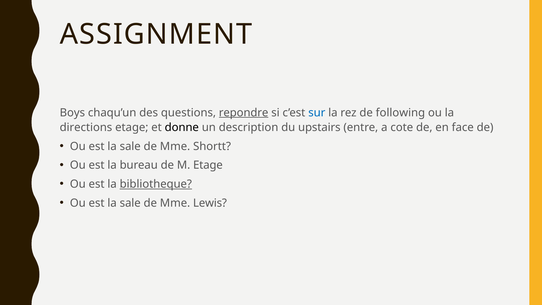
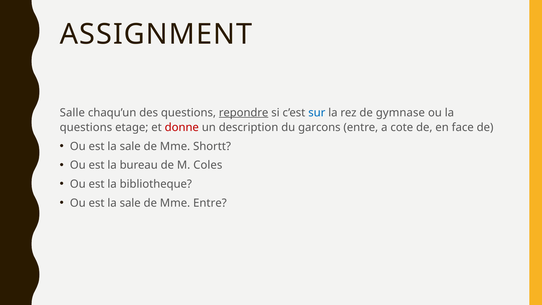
Boys: Boys -> Salle (72, 113)
following: following -> gymnase (400, 113)
directions: directions -> questions (86, 127)
donne colour: black -> red (182, 127)
upstairs: upstairs -> garcons (319, 127)
M Etage: Etage -> Coles (208, 165)
bibliotheque underline: present -> none (156, 184)
Mme Lewis: Lewis -> Entre (210, 203)
